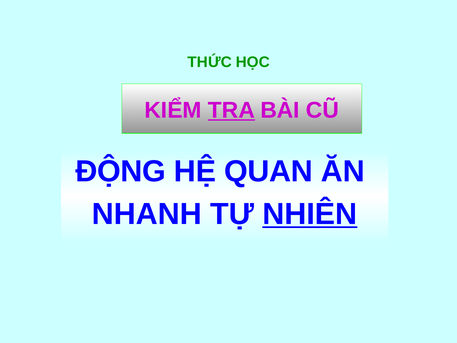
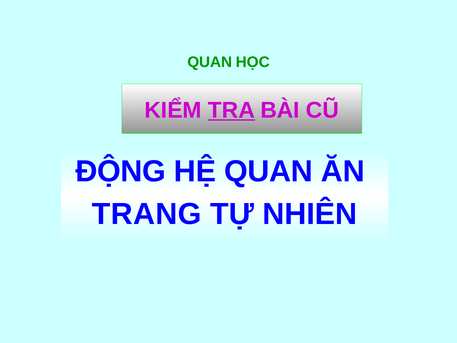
THỨC: THỨC -> QUAN (210, 62)
NHANH: NHANH -> TRANG (147, 214)
NHIÊN underline: present -> none (310, 214)
